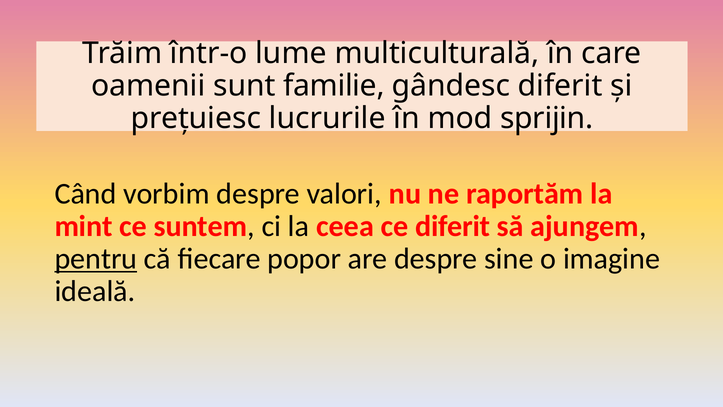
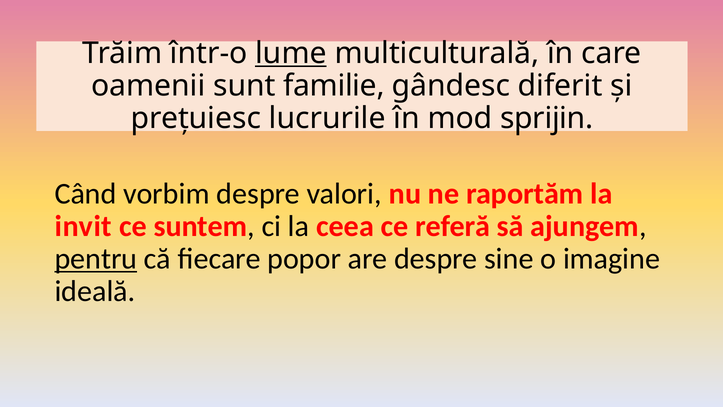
lume underline: none -> present (291, 53)
mint: mint -> invit (83, 226)
ce diferit: diferit -> referă (453, 226)
